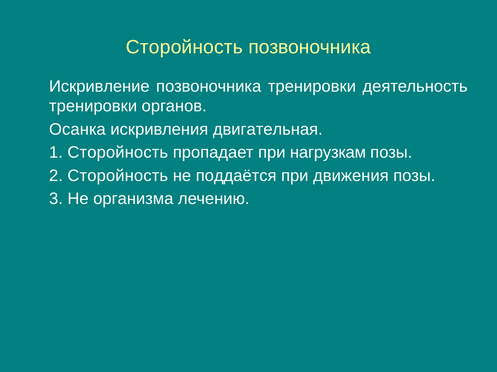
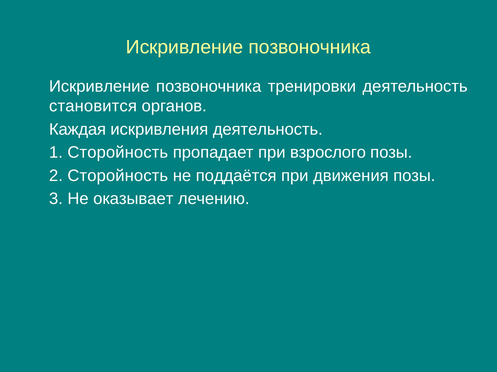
Сторойность: Сторойность -> Искривление (185, 47)
тренировки: тренировки -> становится (93, 106)
Осанка: Осанка -> Каждая (78, 130)
искривления двигательная: двигательная -> деятельность (268, 130)
нагрузкам: нагрузкам -> взрослого (328, 153)
организма: организма -> оказывает (133, 199)
